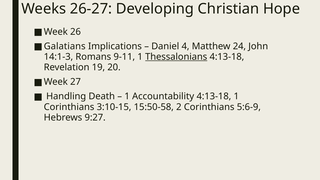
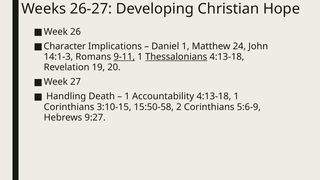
Galatians: Galatians -> Character (65, 46)
Daniel 4: 4 -> 1 (186, 46)
9-11 underline: none -> present (124, 57)
